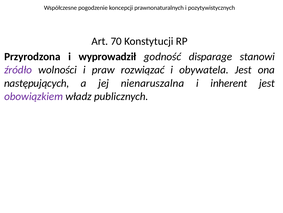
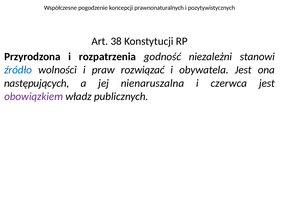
70: 70 -> 38 (116, 41)
wyprowadził: wyprowadził -> rozpatrzenia (107, 57)
disparage: disparage -> niezależni (210, 57)
źródło colour: purple -> blue (18, 70)
inherent: inherent -> czerwca (229, 83)
